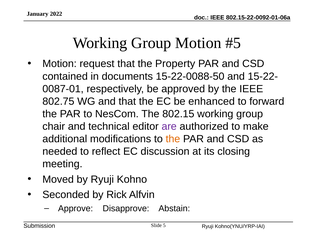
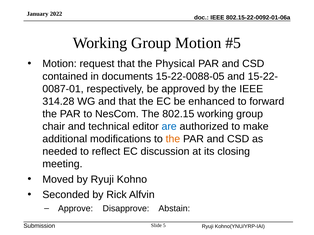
Property: Property -> Physical (175, 64)
15-22-0088-50: 15-22-0088-50 -> 15-22-0088-05 (190, 76)
802.75: 802.75 -> 314.28 (58, 102)
are colour: purple -> blue (169, 127)
